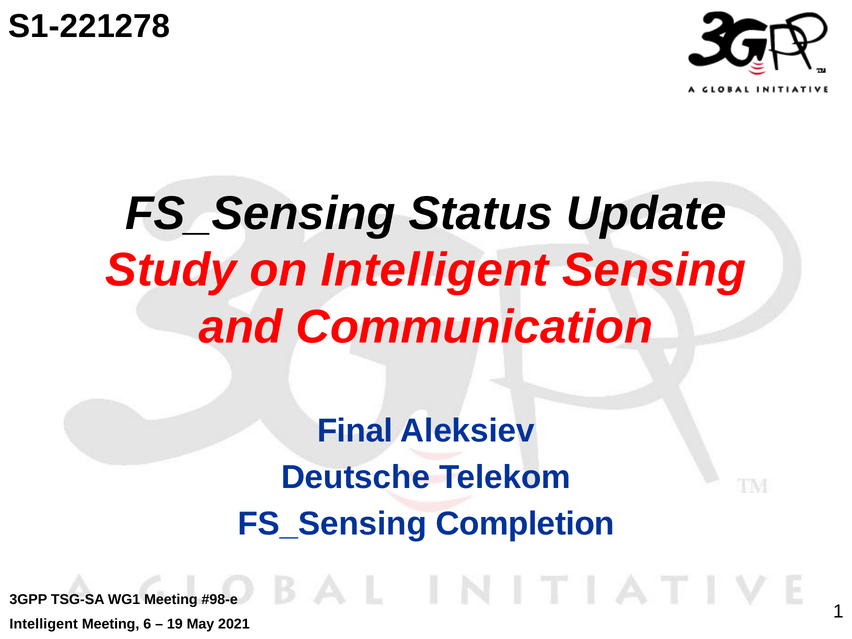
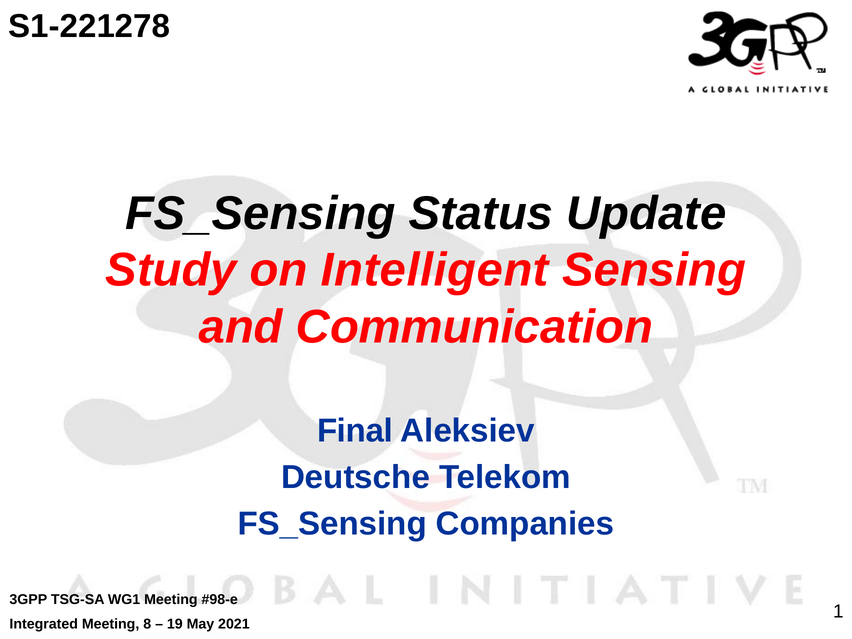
Completion: Completion -> Companies (525, 524)
Intelligent: Intelligent -> Integrated (44, 624)
6: 6 -> 8 (147, 624)
